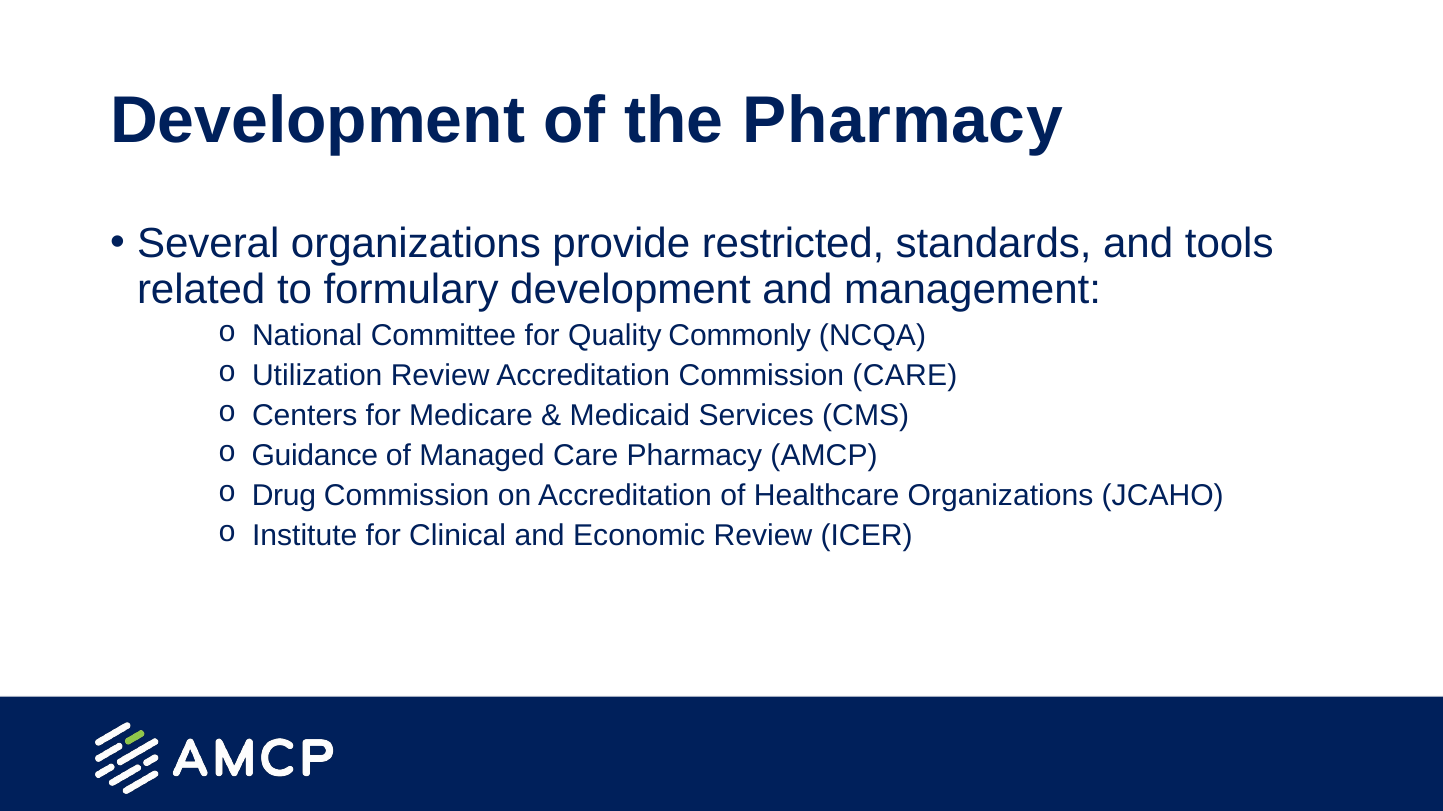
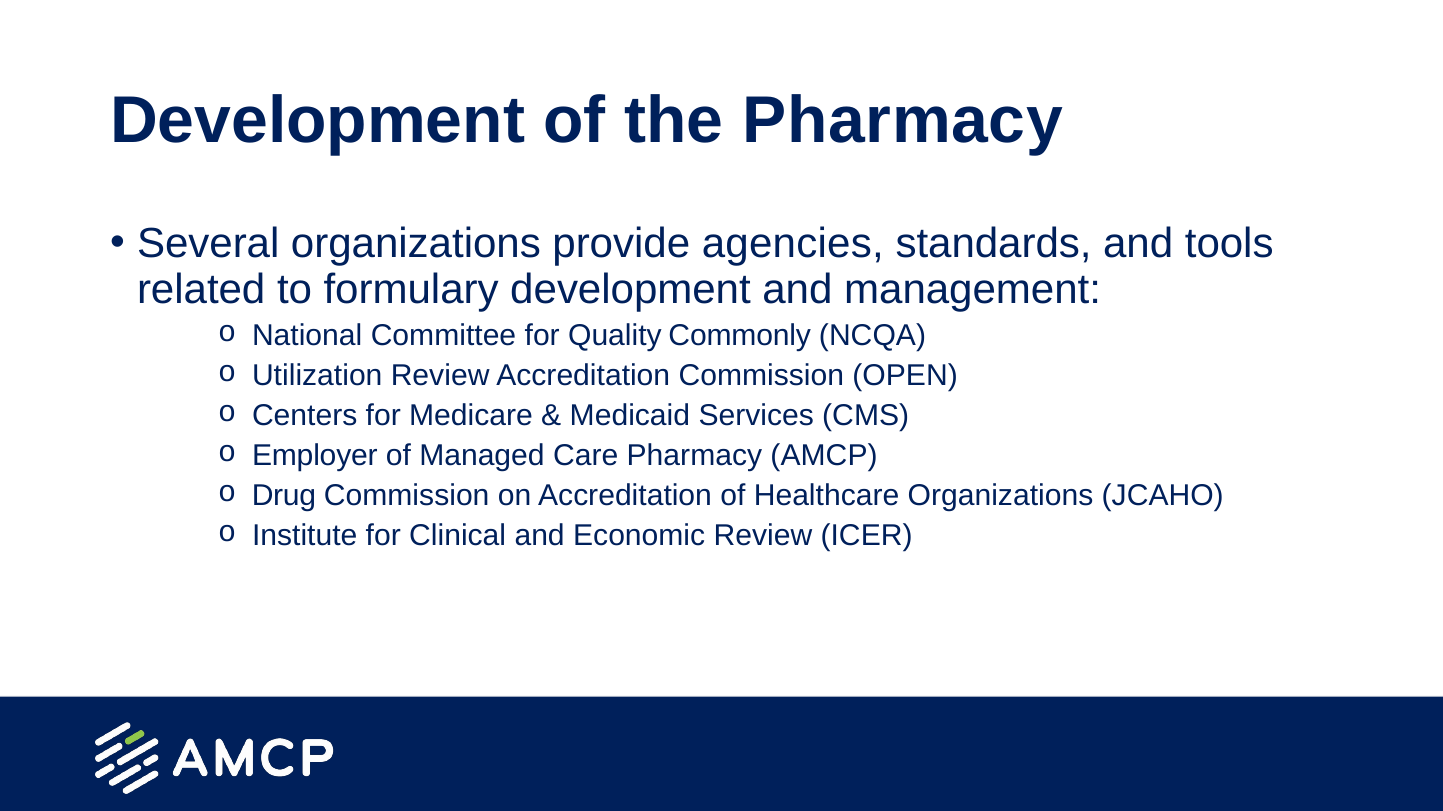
restricted: restricted -> agencies (793, 244)
Commission CARE: CARE -> OPEN (905, 376)
Guidance: Guidance -> Employer (315, 456)
